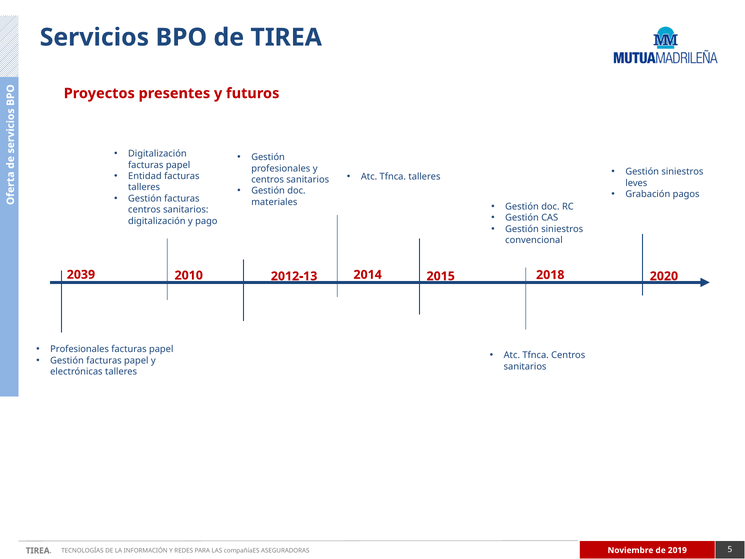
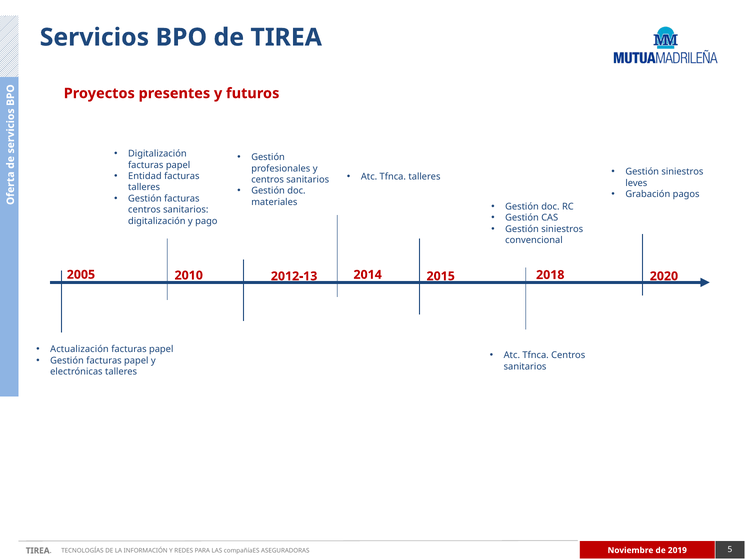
2039: 2039 -> 2005 (81, 275)
Profesionales: Profesionales -> Actualización (79, 349)
